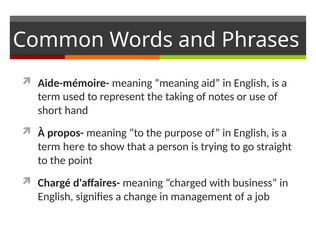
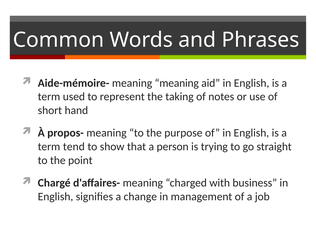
here: here -> tend (74, 147)
